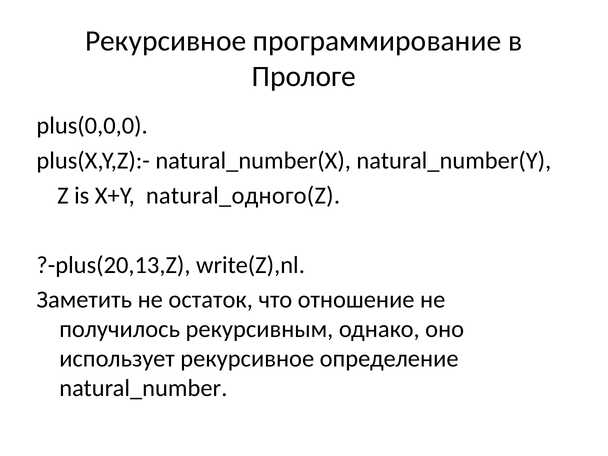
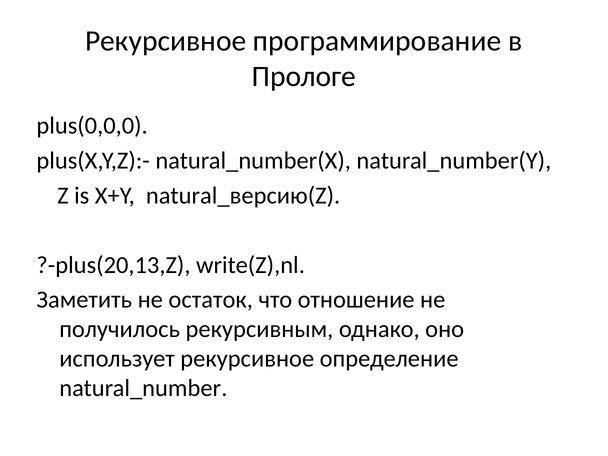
natural_одного(Z: natural_одного(Z -> natural_версию(Z (243, 195)
